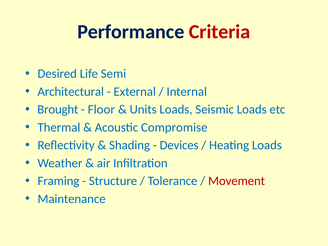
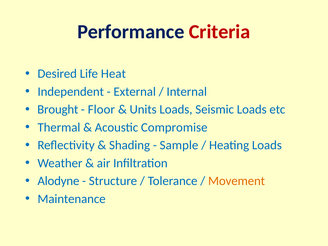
Semi: Semi -> Heat (113, 74)
Architectural: Architectural -> Independent (71, 92)
Devices: Devices -> Sample (179, 145)
Framing: Framing -> Alodyne (58, 181)
Movement colour: red -> orange (237, 181)
